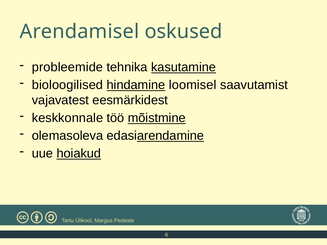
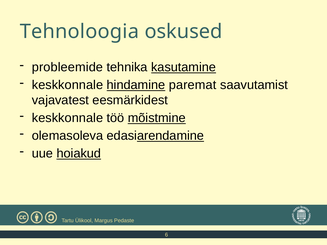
Arendamisel: Arendamisel -> Tehnoloogia (79, 32)
bioloogilised: bioloogilised -> keskkonnale (67, 85)
loomisel: loomisel -> paremat (193, 85)
